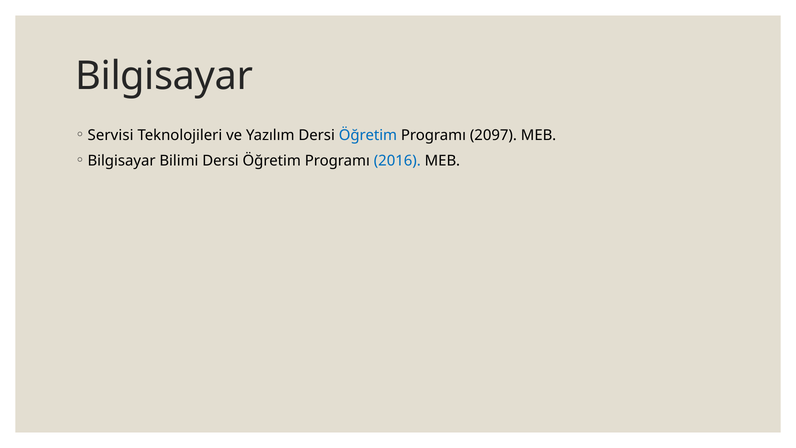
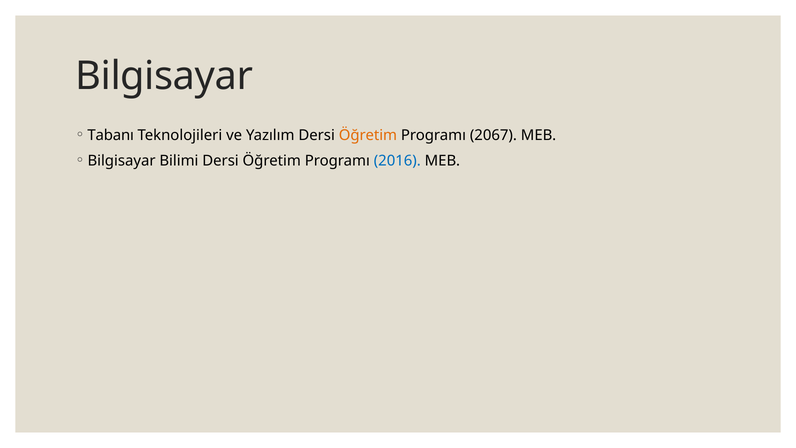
Servisi: Servisi -> Tabanı (111, 135)
Öğretim colour: blue -> orange (368, 135)
2097: 2097 -> 2067 (493, 135)
